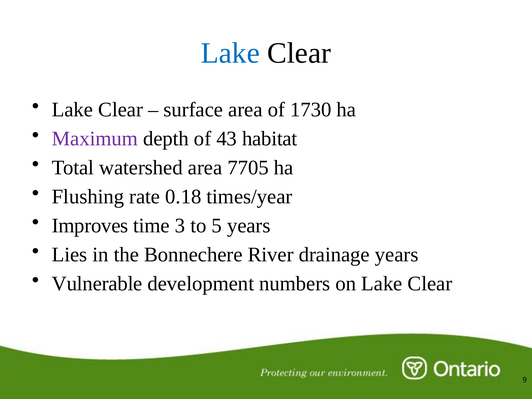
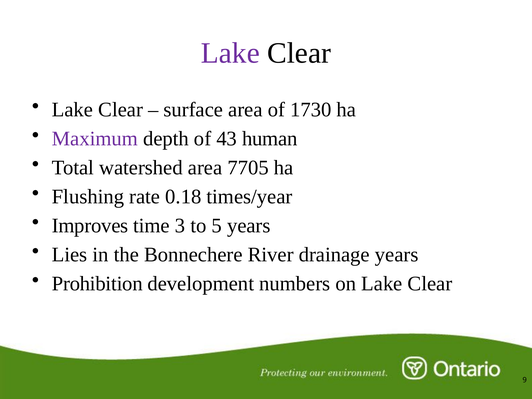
Lake colour: blue -> purple (230, 53)
habitat: habitat -> human (270, 139)
Vulnerable: Vulnerable -> Prohibition (97, 284)
